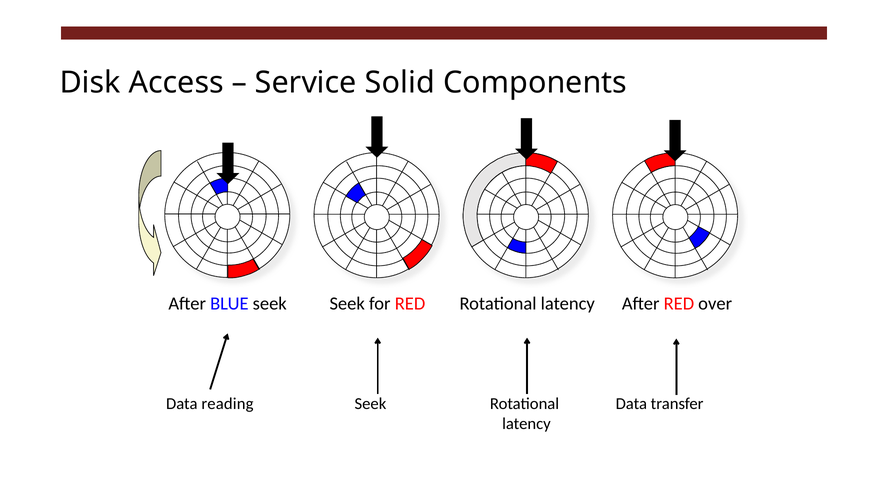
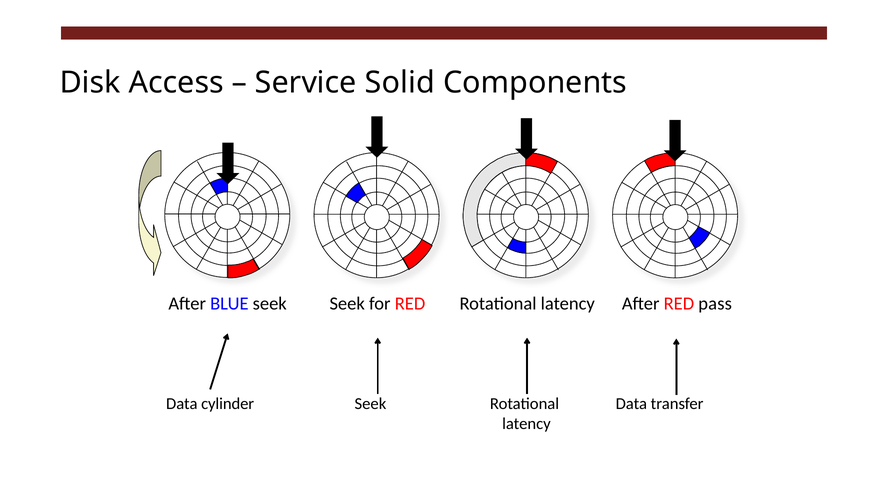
over: over -> pass (715, 303)
reading: reading -> cylinder (228, 403)
